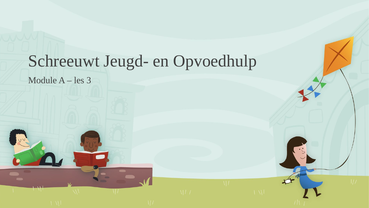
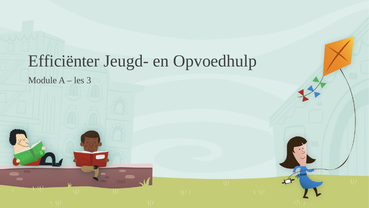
Schreeuwt: Schreeuwt -> Efficiënter (64, 61)
